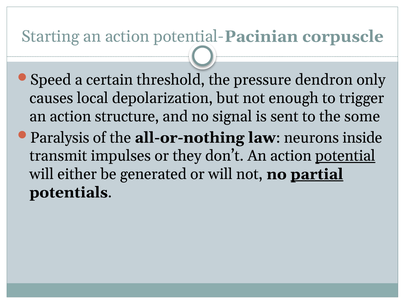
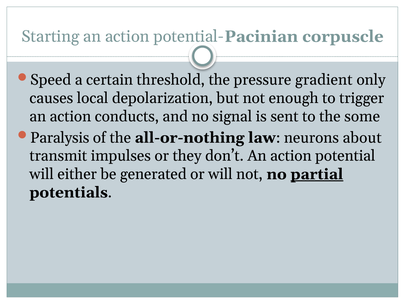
dendron: dendron -> gradient (324, 80)
structure: structure -> conducts (127, 116)
inside: inside -> about (362, 138)
potential underline: present -> none (345, 156)
